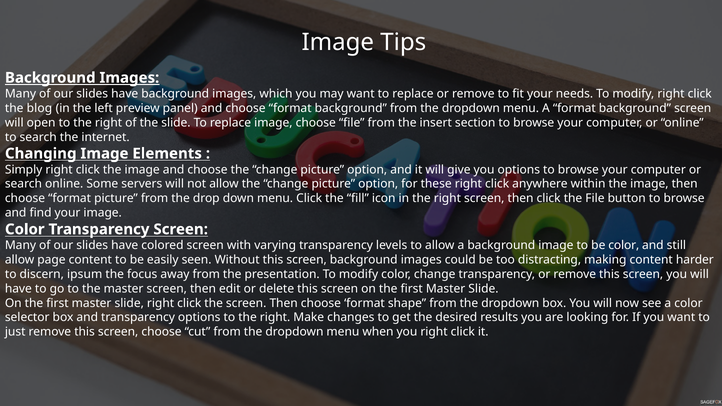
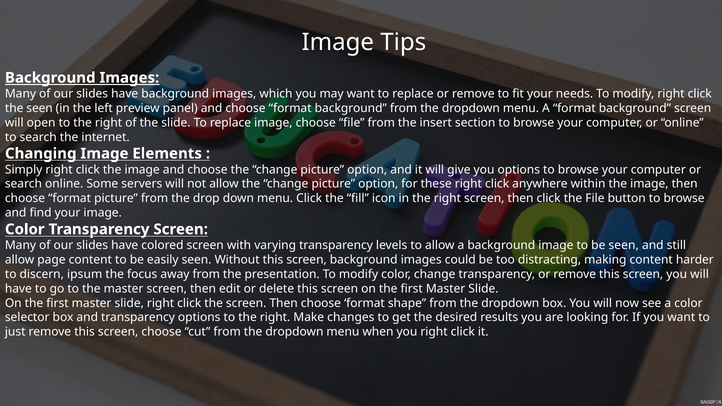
the blog: blog -> seen (40, 108)
be color: color -> seen (624, 245)
